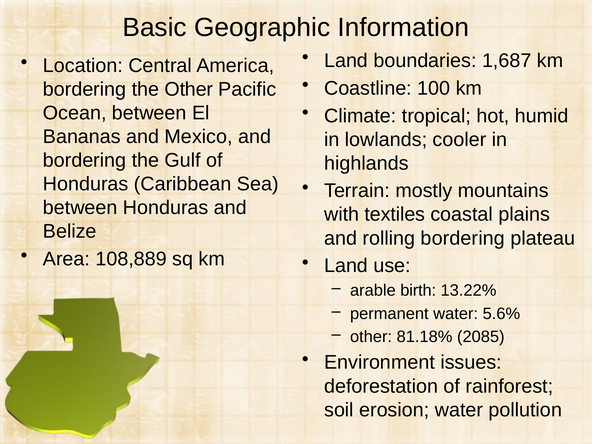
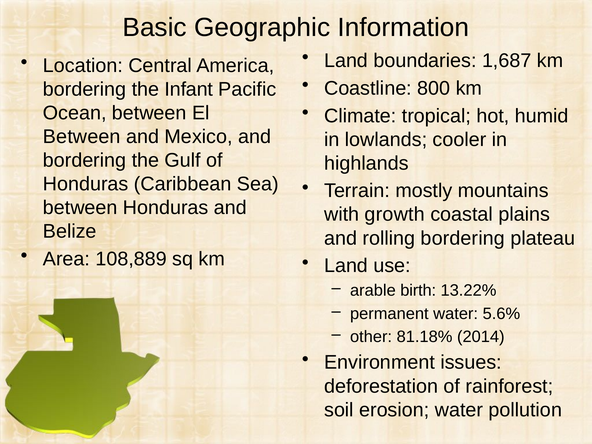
100: 100 -> 800 (434, 88)
the Other: Other -> Infant (189, 89)
Bananas: Bananas -> Between (82, 137)
textiles: textiles -> growth (395, 214)
2085: 2085 -> 2014 (481, 337)
